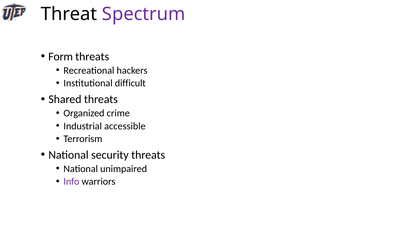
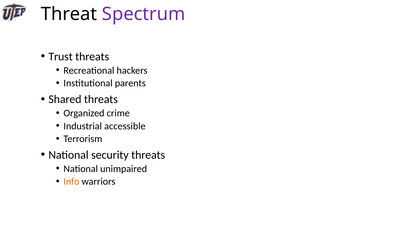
Form: Form -> Trust (61, 57)
difficult: difficult -> parents (130, 83)
Info colour: purple -> orange (71, 182)
